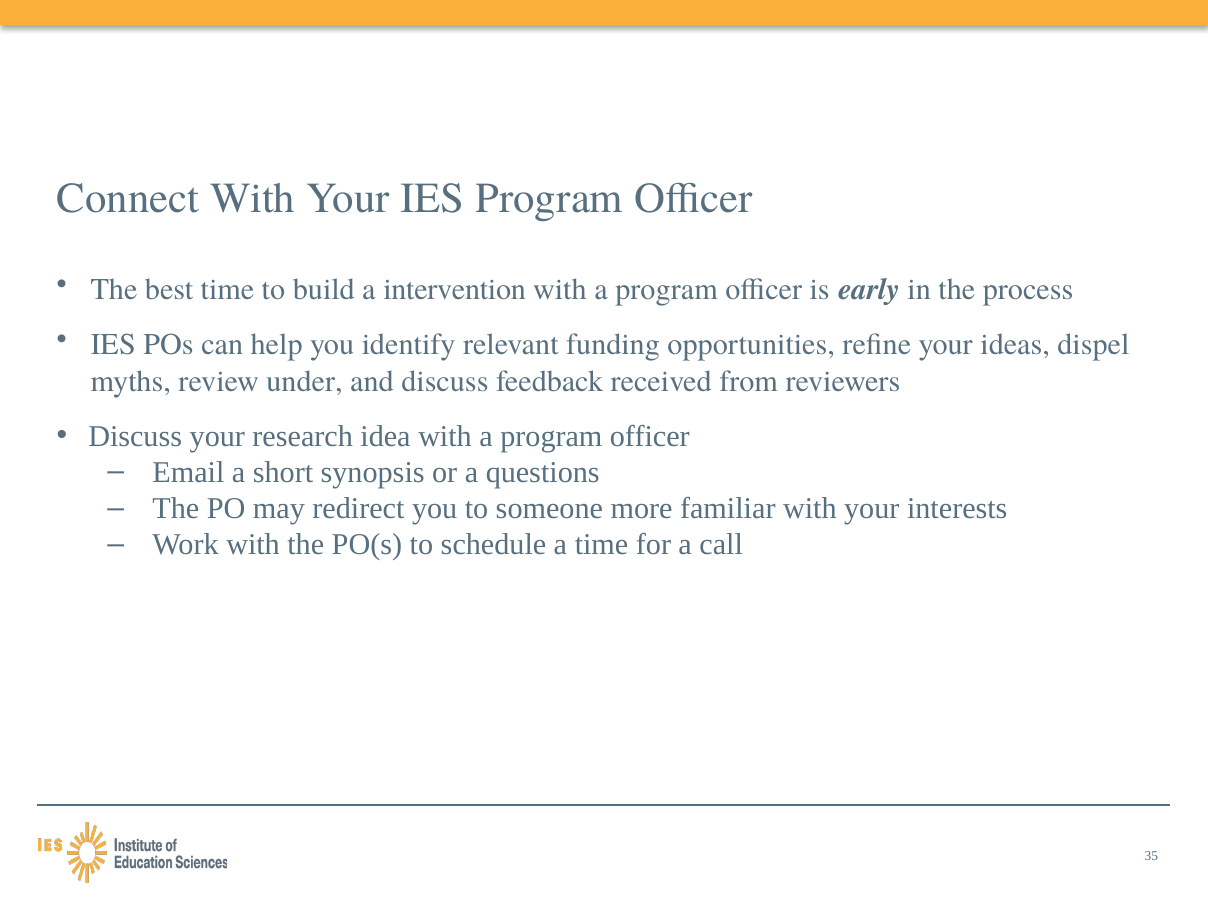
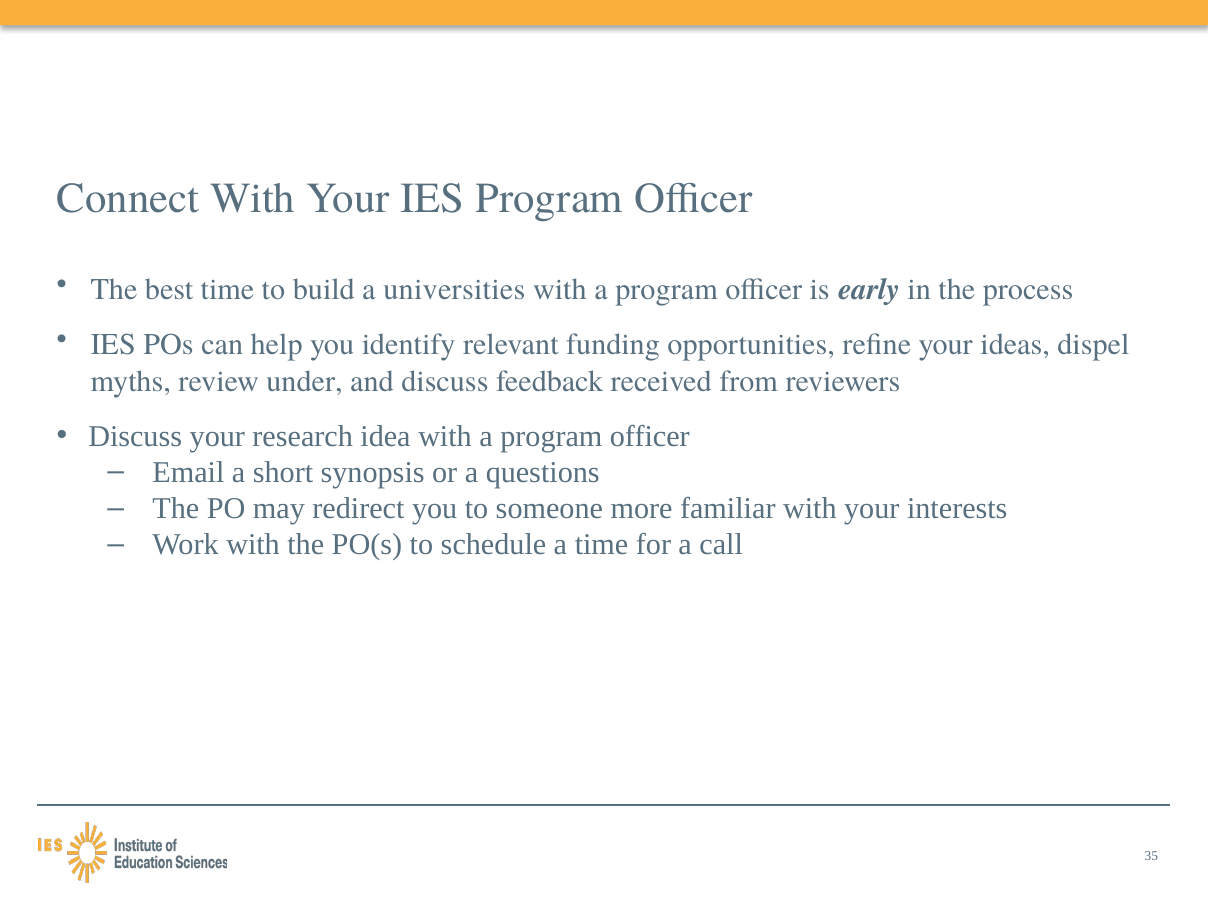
intervention: intervention -> universities (454, 290)
